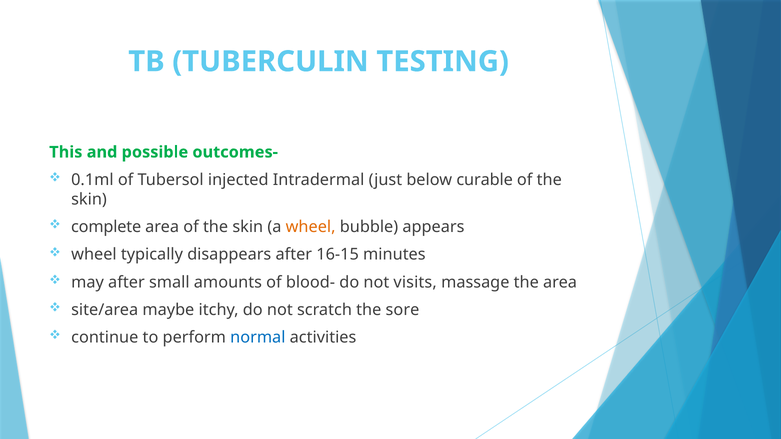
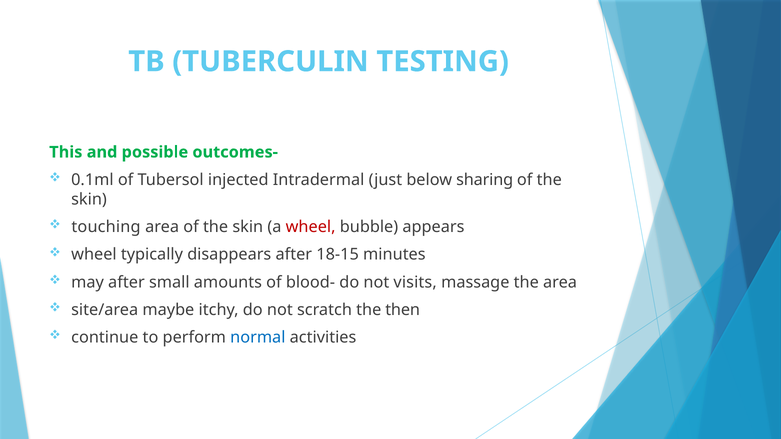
curable: curable -> sharing (485, 180)
complete: complete -> touching (106, 227)
wheel colour: orange -> red (311, 227)
16-15: 16-15 -> 18-15 (338, 255)
sore: sore -> then (403, 310)
